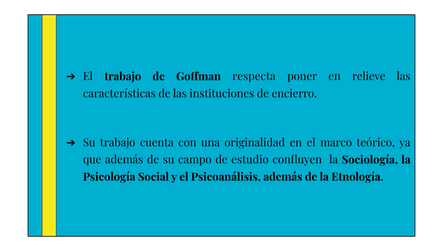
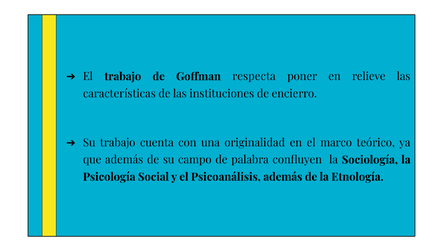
estudio: estudio -> palabra (250, 160)
